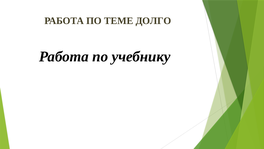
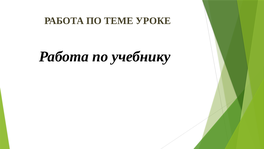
ДОЛГО: ДОЛГО -> УРОКЕ (153, 21)
